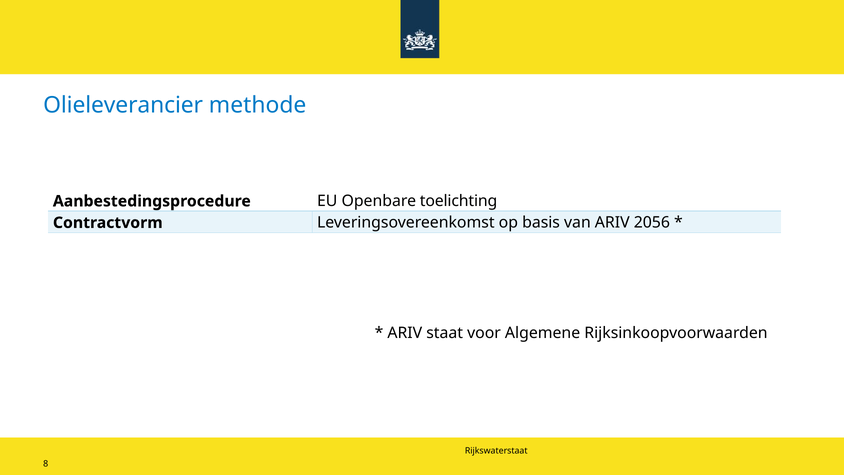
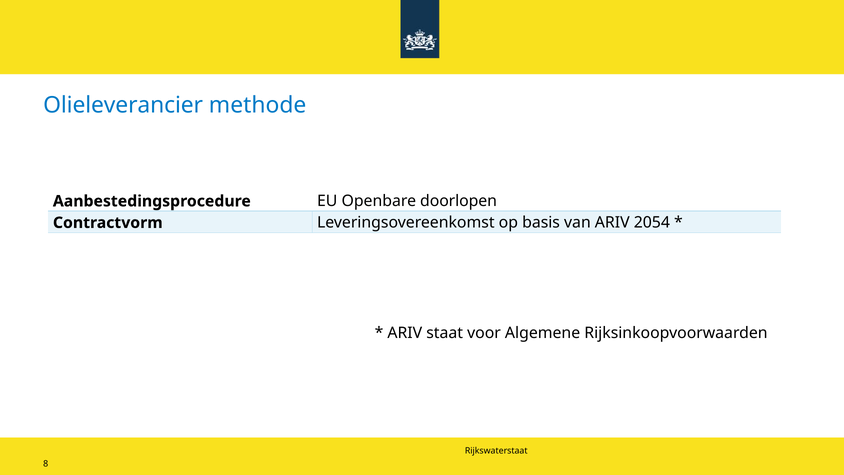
toelichting: toelichting -> doorlopen (459, 201)
2056: 2056 -> 2054 (652, 223)
